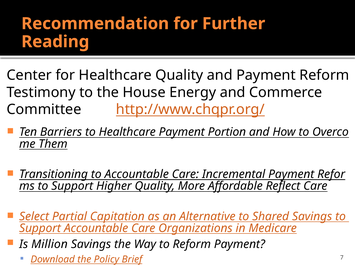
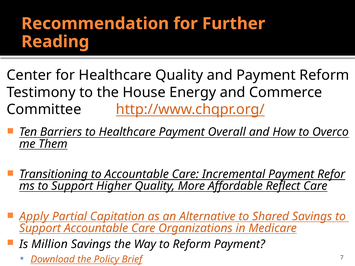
Portion: Portion -> Overall (227, 132)
Select: Select -> Apply (34, 217)
